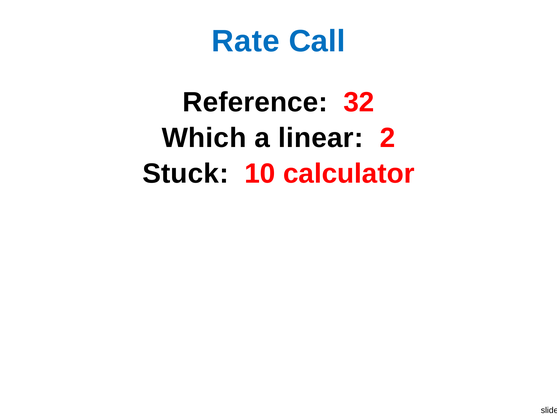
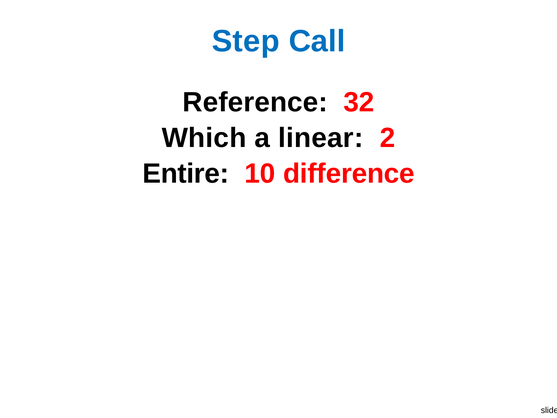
Rate: Rate -> Step (246, 41)
Stuck: Stuck -> Entire (186, 174)
calculator: calculator -> difference (349, 174)
